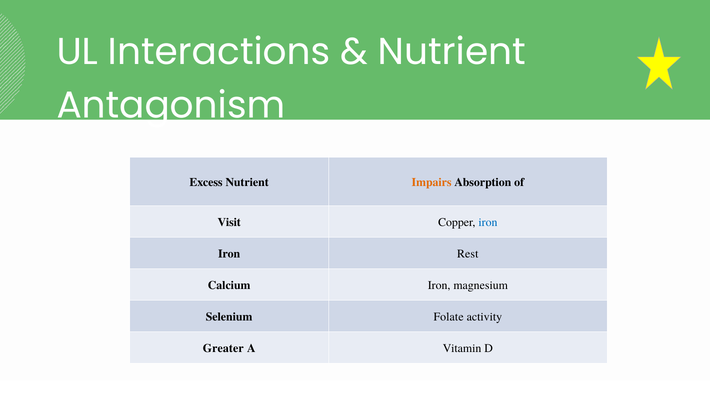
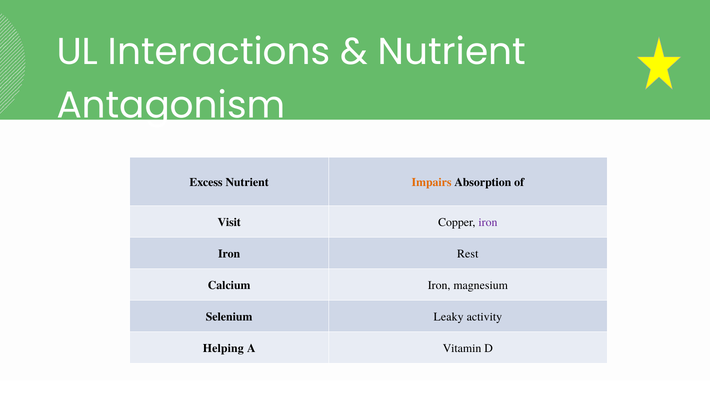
iron colour: blue -> purple (488, 222)
Folate: Folate -> Leaky (449, 317)
Greater: Greater -> Helping (223, 349)
